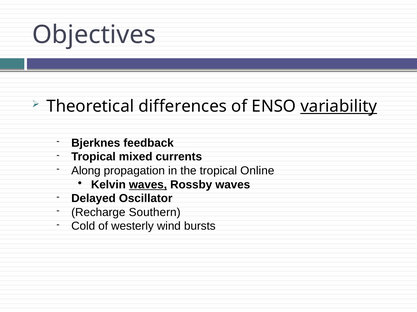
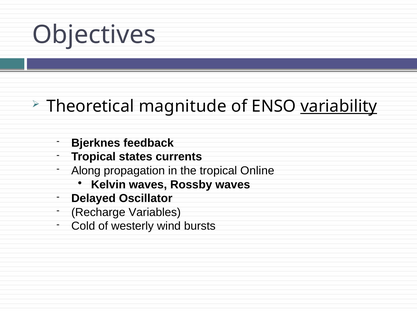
differences: differences -> magnitude (183, 106)
mixed: mixed -> states (136, 157)
waves underline: present -> none (148, 185)
Southern: Southern -> Variables (155, 213)
